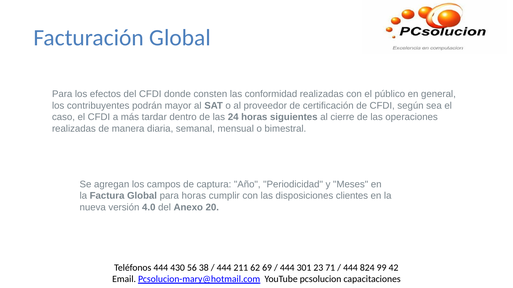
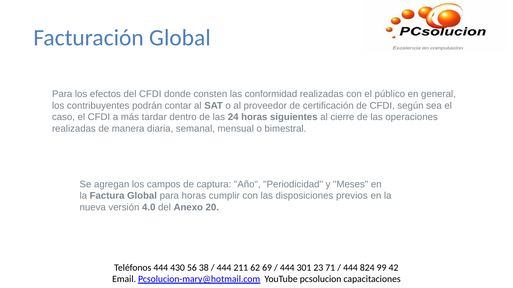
mayor: mayor -> contar (178, 106)
clientes: clientes -> previos (352, 196)
